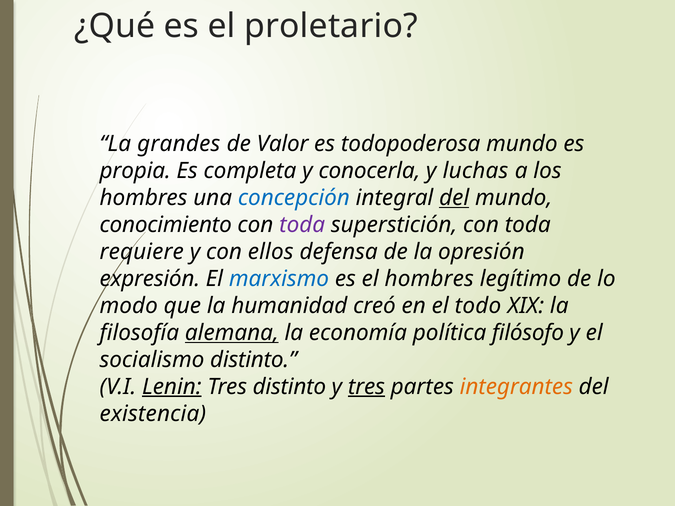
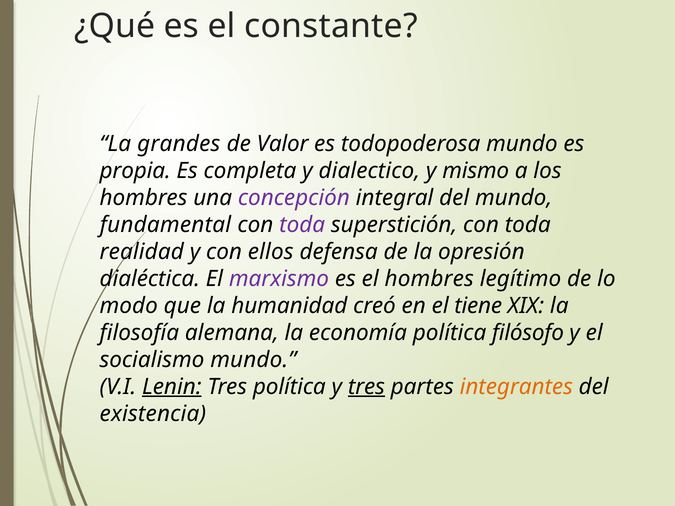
proletario: proletario -> constante (331, 26)
conocerla: conocerla -> dialectico (369, 171)
luchas: luchas -> mismo (476, 171)
concepción colour: blue -> purple (294, 198)
del underline: present -> none (454, 198)
conocimiento: conocimiento -> fundamental (165, 225)
requiere: requiere -> realidad (142, 252)
expresión: expresión -> dialéctica (150, 279)
marxismo colour: blue -> purple (279, 279)
todo: todo -> tiene (478, 306)
alemana underline: present -> none (232, 333)
socialismo distinto: distinto -> mundo (253, 360)
Tres distinto: distinto -> política (289, 387)
